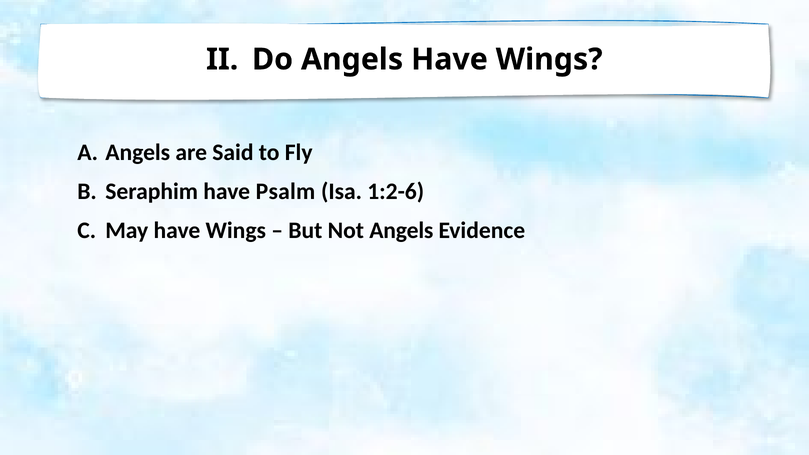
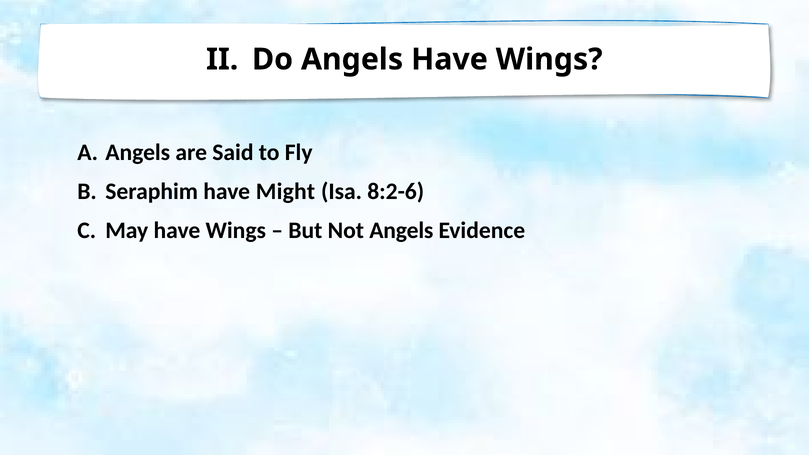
Psalm: Psalm -> Might (285, 191)
1:2-6: 1:2-6 -> 8:2-6 (396, 191)
